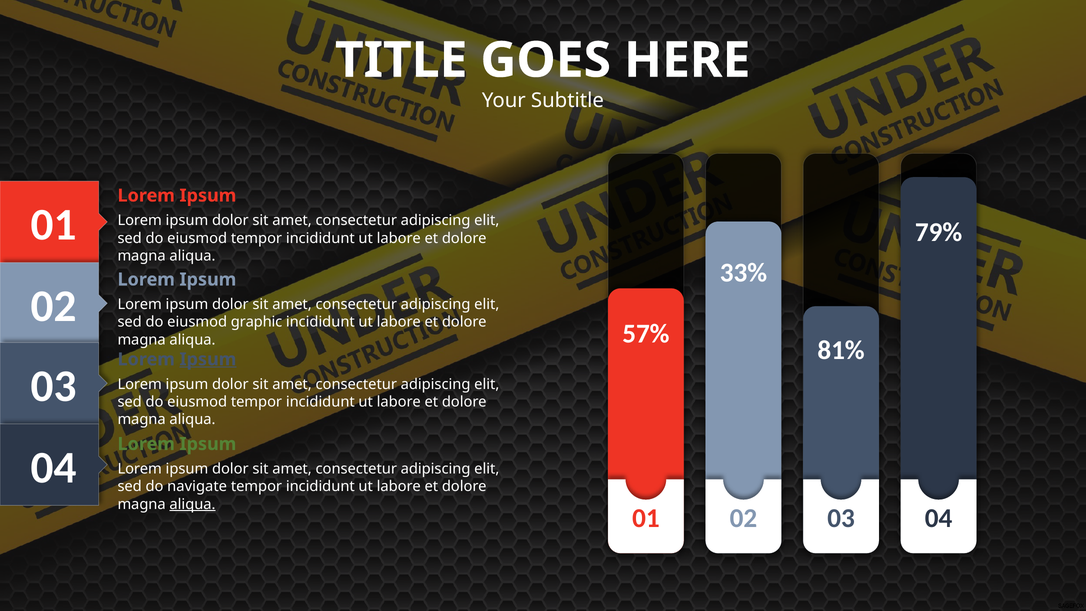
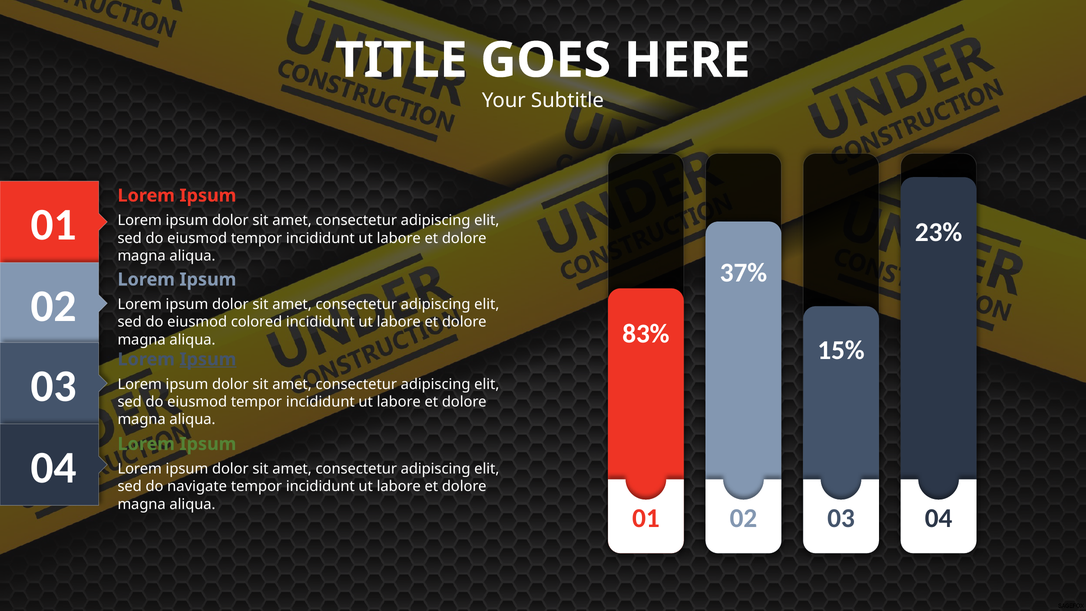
79%: 79% -> 23% (939, 232)
33%: 33% -> 37% (743, 273)
graphic: graphic -> colored (257, 322)
57%: 57% -> 83% (646, 334)
81%: 81% -> 15% (841, 350)
aliqua underline: present -> none (193, 504)
